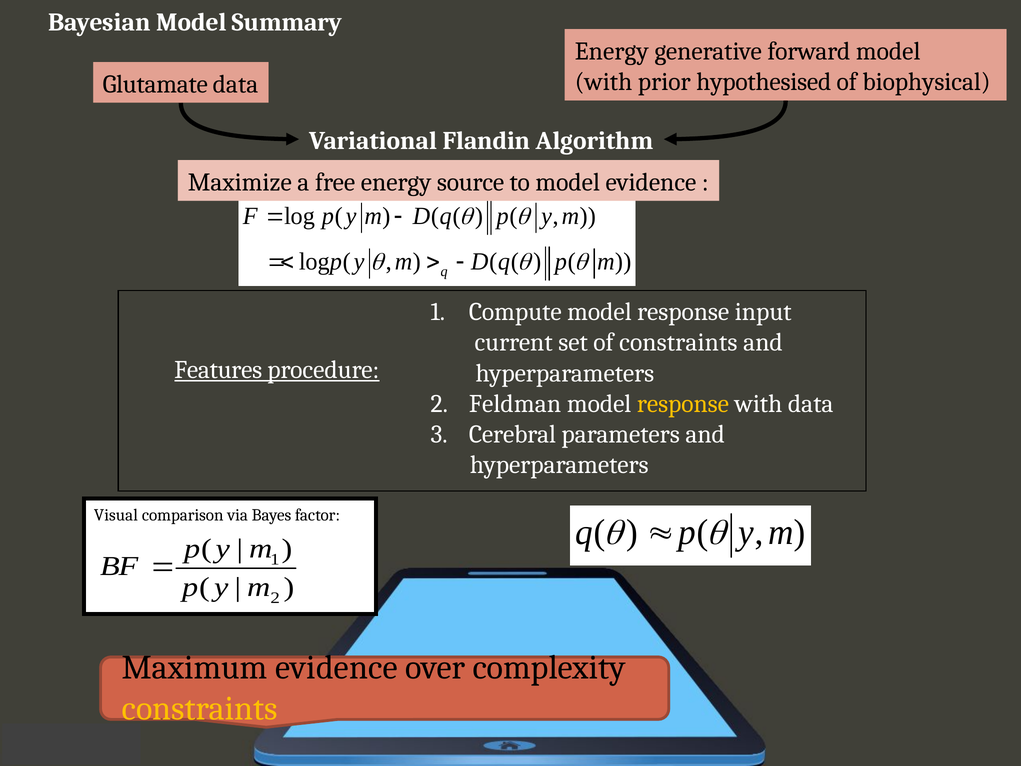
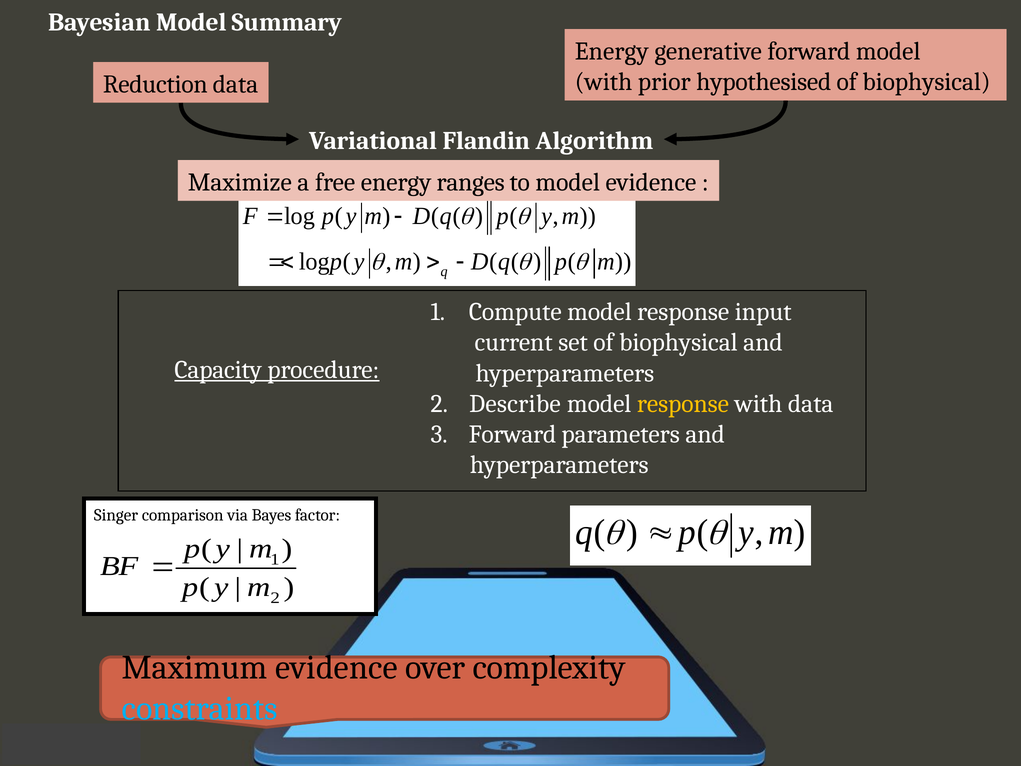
Glutamate: Glutamate -> Reduction (155, 84)
source: source -> ranges (471, 182)
set of constraints: constraints -> biophysical (678, 342)
Features: Features -> Capacity (218, 370)
Feldman: Feldman -> Describe (515, 404)
Cerebral: Cerebral -> Forward (513, 434)
Visual: Visual -> Singer (116, 515)
constraints colour: yellow -> light blue (200, 708)
